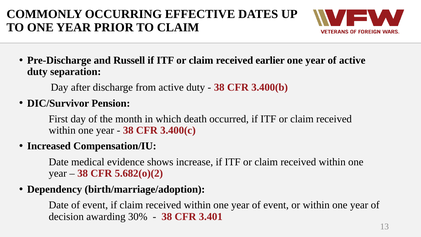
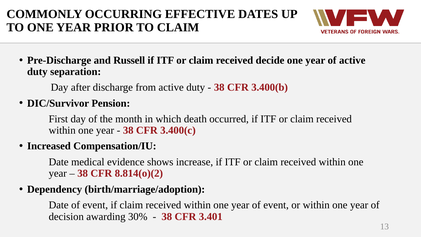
earlier: earlier -> decide (270, 60)
5.682(o)(2: 5.682(o)(2 -> 8.814(o)(2 (139, 173)
